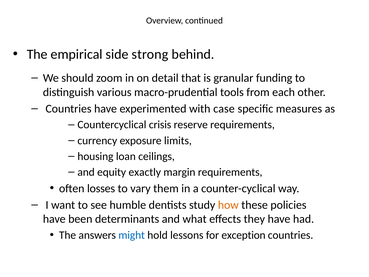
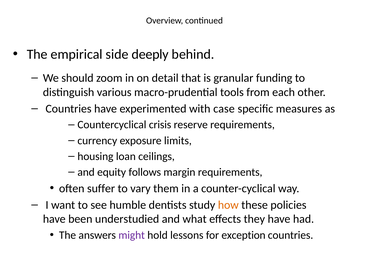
strong: strong -> deeply (150, 54)
exactly: exactly -> follows (145, 172)
losses: losses -> suffer (101, 188)
determinants: determinants -> understudied (127, 219)
might colour: blue -> purple (132, 235)
